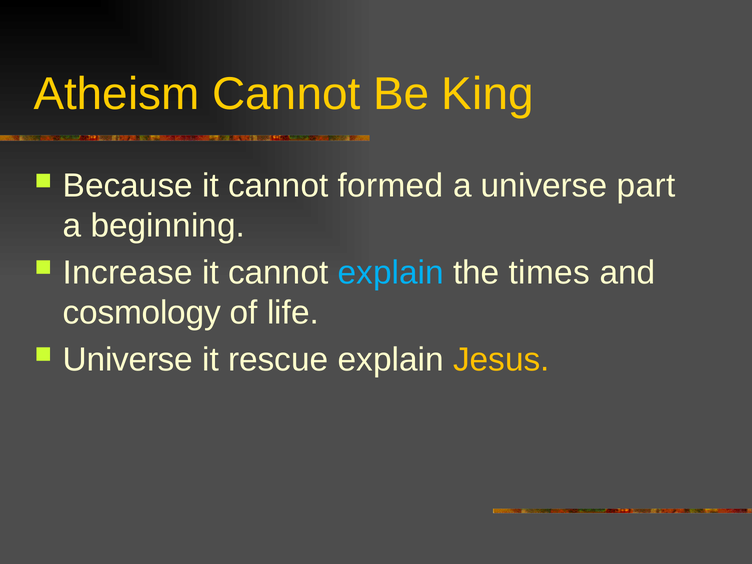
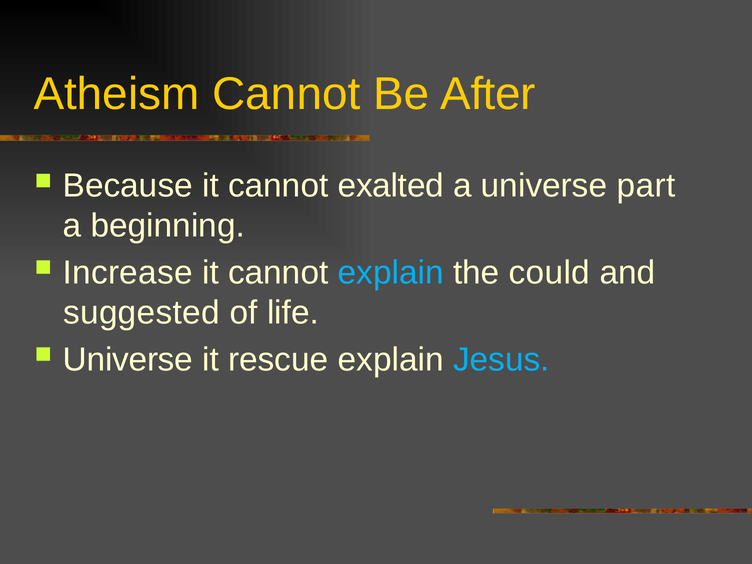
King: King -> After (488, 94)
formed: formed -> exalted (391, 186)
times: times -> could (549, 273)
cosmology: cosmology -> suggested (142, 313)
Jesus colour: yellow -> light blue (501, 360)
